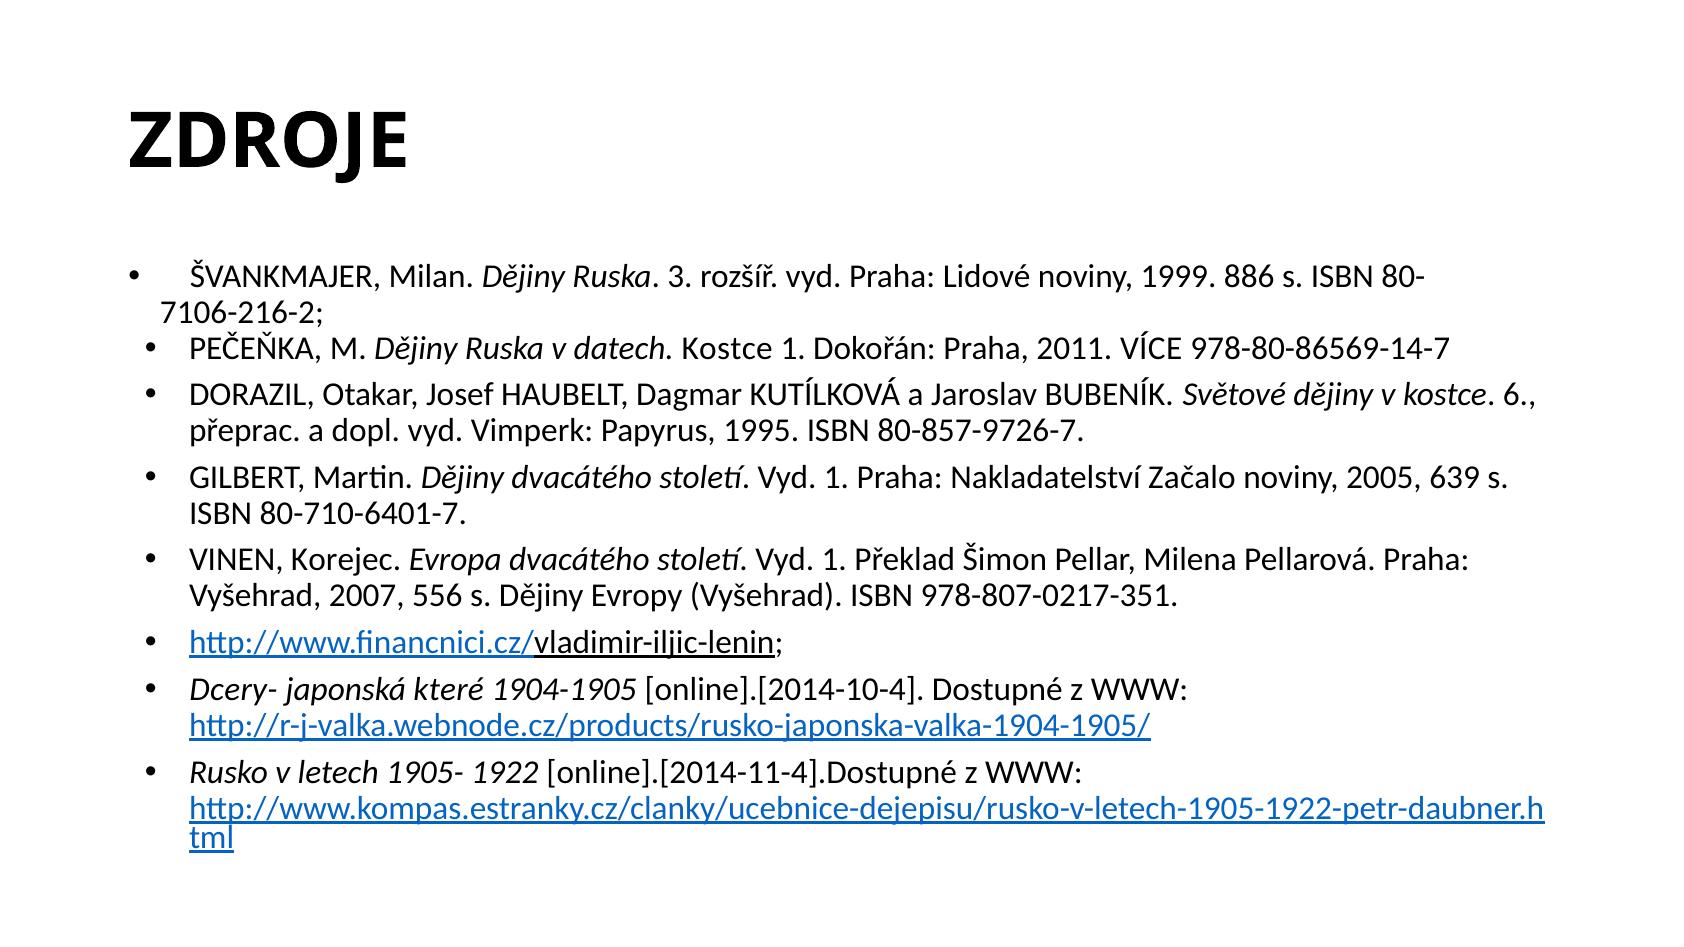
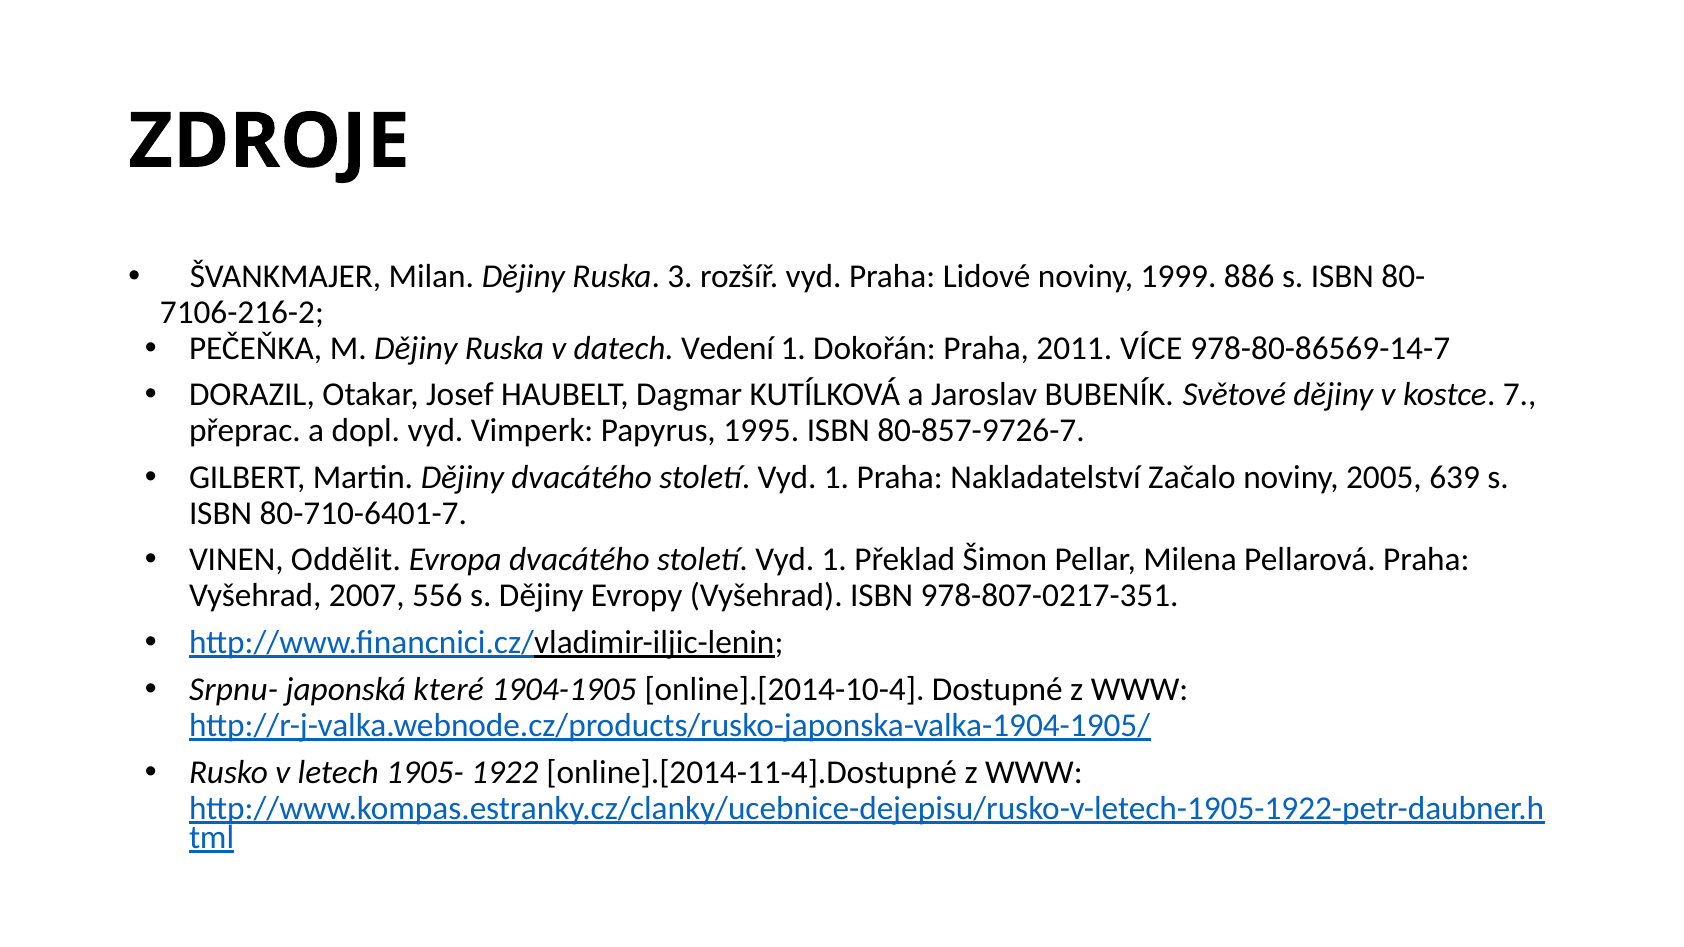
datech Kostce: Kostce -> Vedení (728, 348)
6: 6 -> 7 (1520, 395)
Korejec: Korejec -> Oddělit (346, 560)
Dcery-: Dcery- -> Srpnu- (234, 689)
